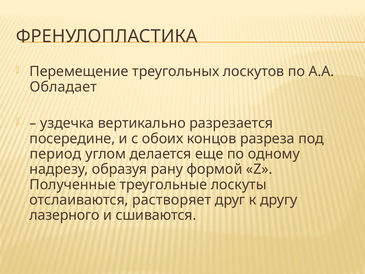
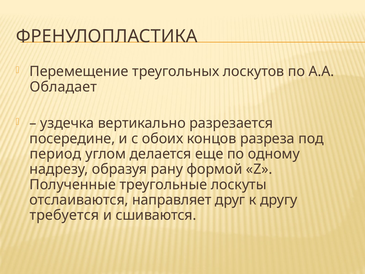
растворяет: растворяет -> направляет (172, 200)
лазерного: лазерного -> требуется (64, 215)
